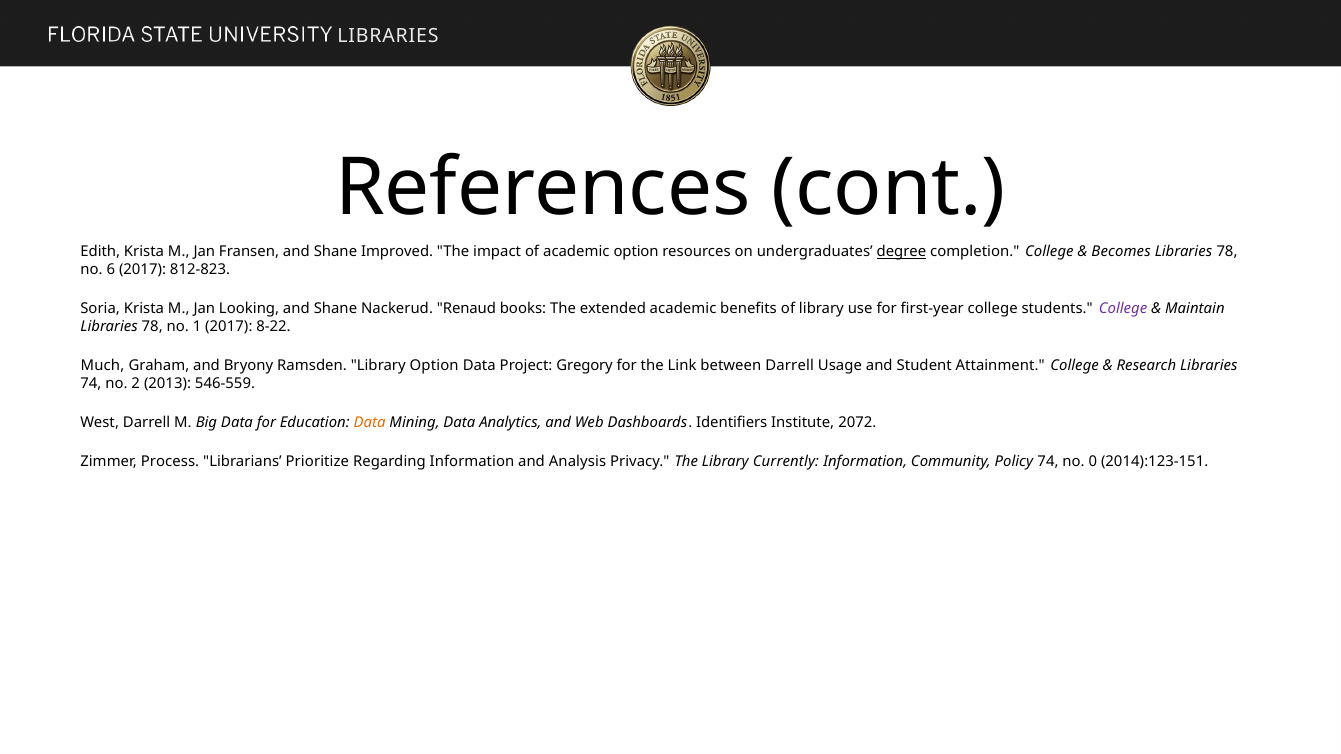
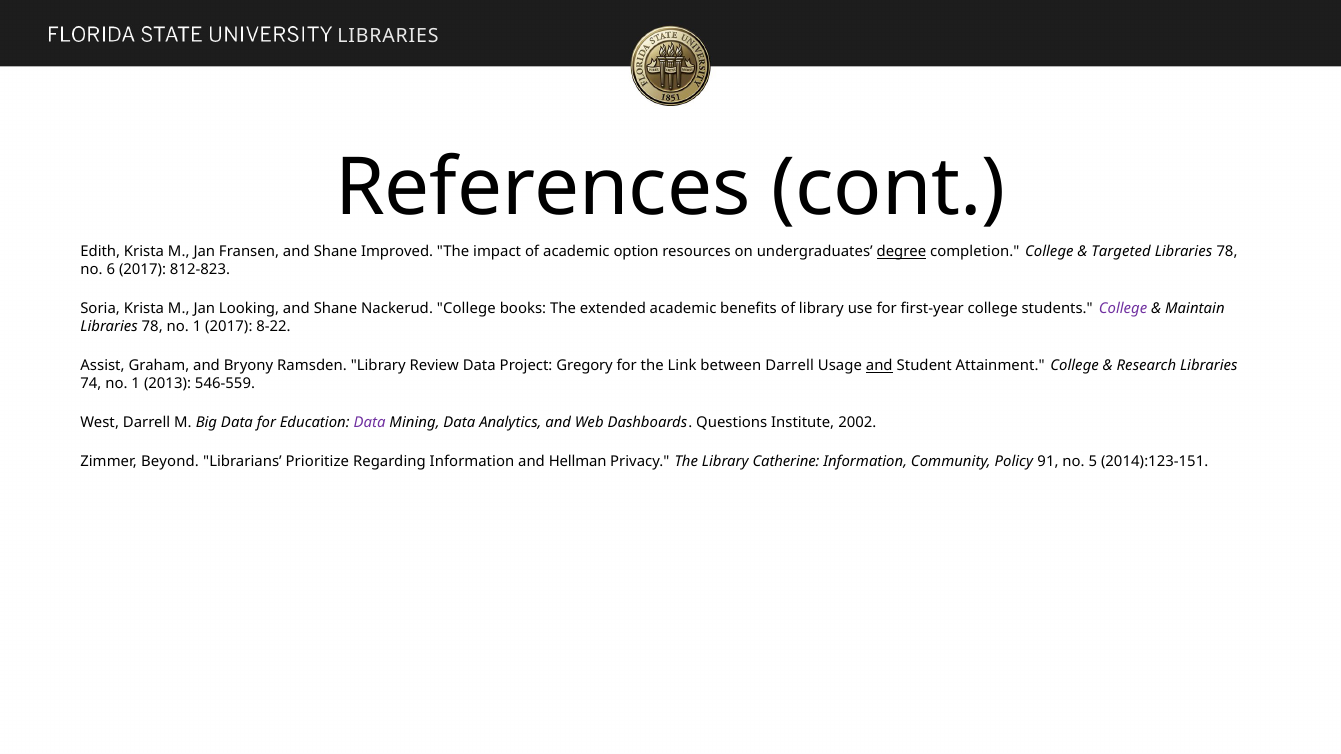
Becomes: Becomes -> Targeted (1121, 252)
Nackerud Renaud: Renaud -> College (466, 309)
Much: Much -> Assist (103, 366)
Library Option: Option -> Review (434, 366)
and underline: none -> present (879, 366)
74 no 2: 2 -> 1 (136, 384)
Data colour: orange -> purple (370, 423)
Identifiers: Identifiers -> Questions (732, 423)
2072: 2072 -> 2002 (857, 423)
Process: Process -> Beyond (170, 462)
Analysis: Analysis -> Hellman (578, 462)
Currently: Currently -> Catherine (786, 462)
Policy 74: 74 -> 91 (1048, 462)
0: 0 -> 5 (1093, 462)
